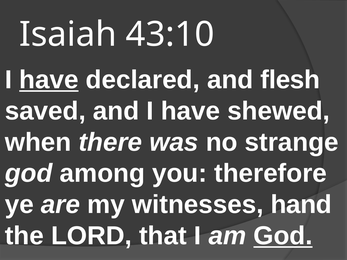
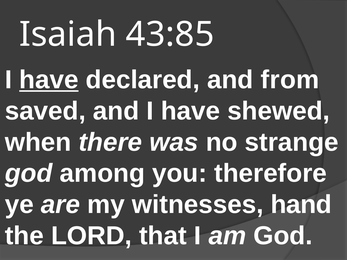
43:10: 43:10 -> 43:85 (170, 35)
flesh: flesh -> from (290, 80)
God underline: present -> none (283, 236)
